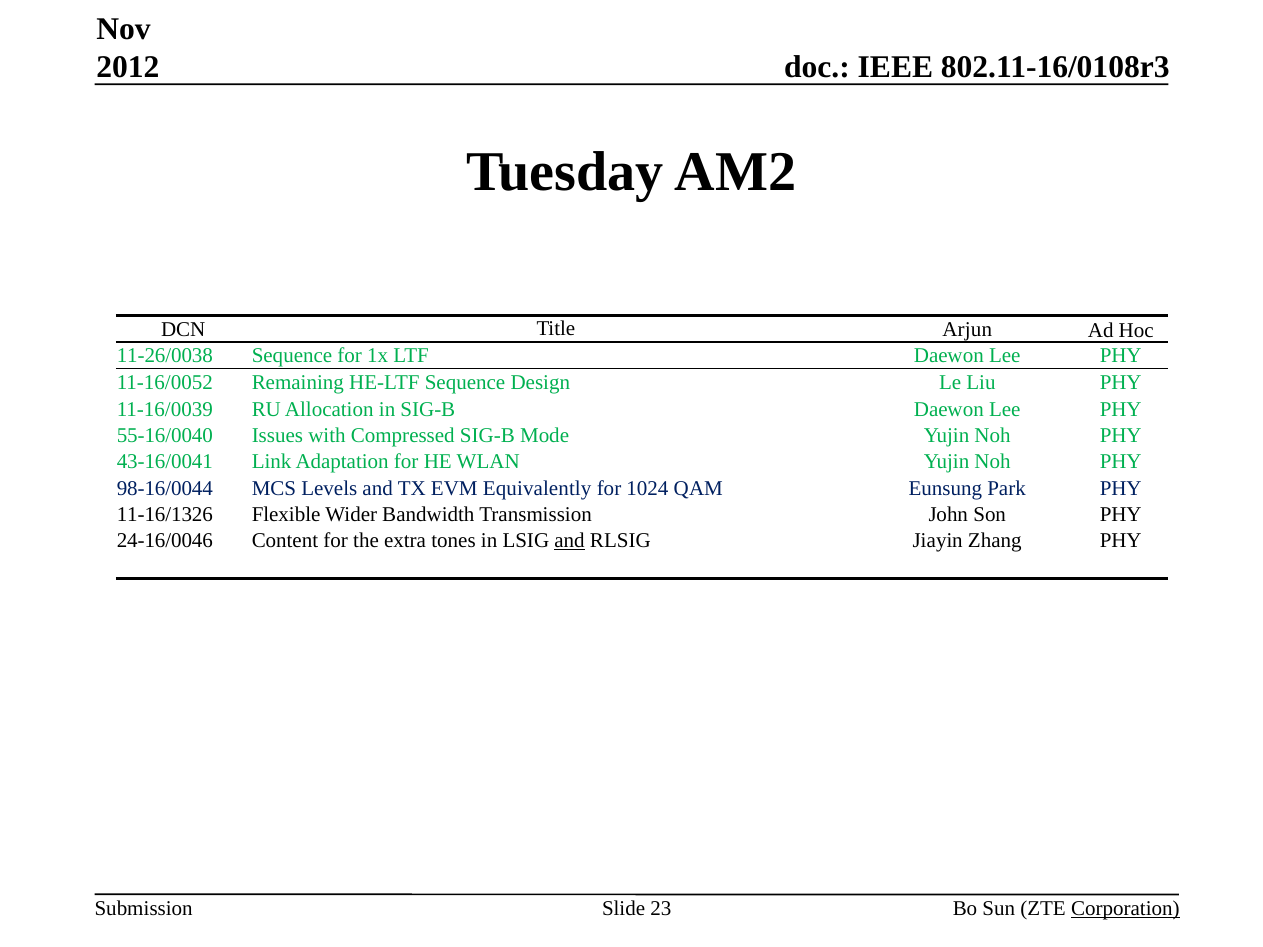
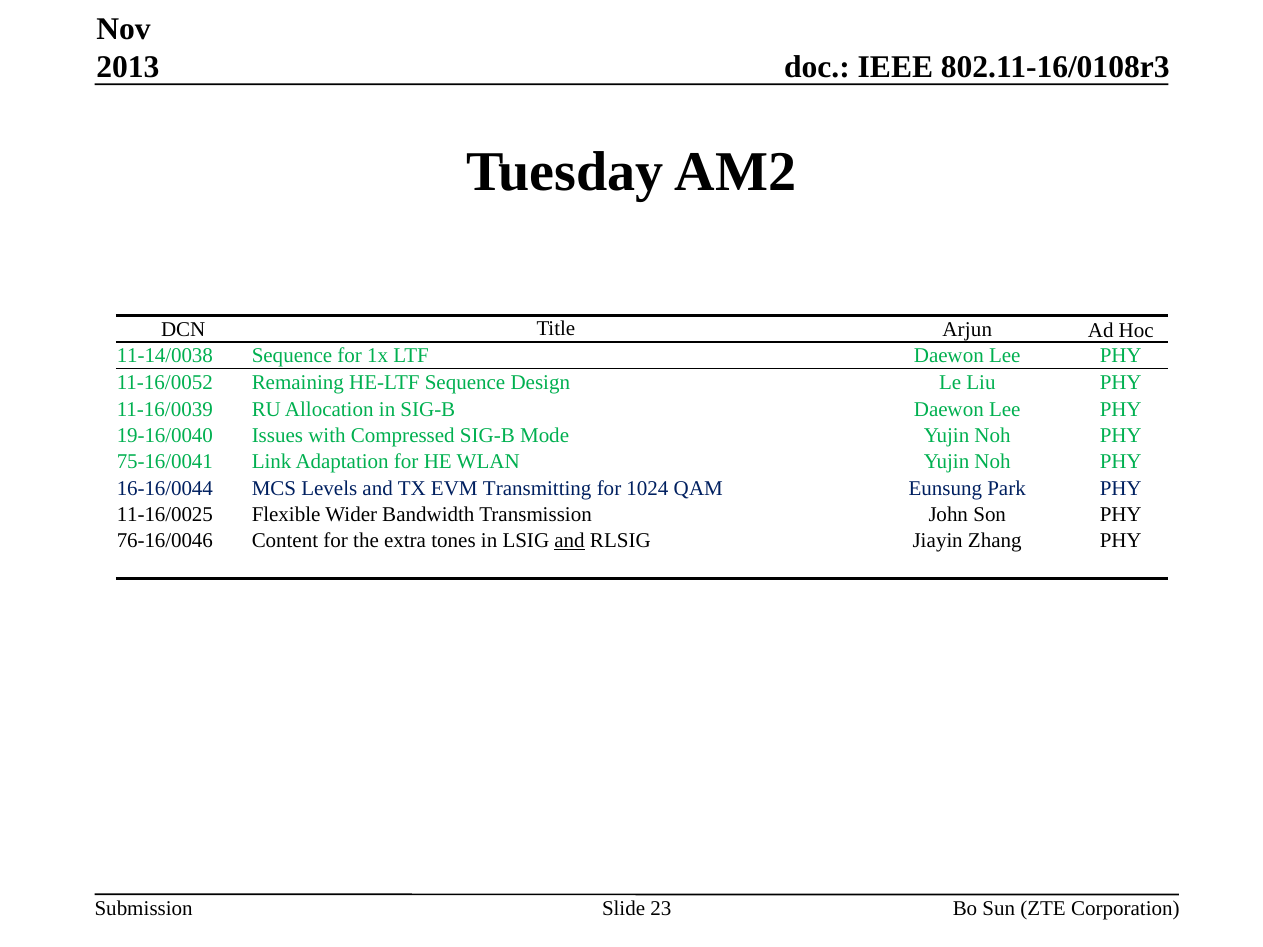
2012: 2012 -> 2013 (128, 67)
11-26/0038: 11-26/0038 -> 11-14/0038 (165, 356)
55-16/0040: 55-16/0040 -> 19-16/0040 (165, 436)
43-16/0041: 43-16/0041 -> 75-16/0041 (165, 462)
98-16/0044: 98-16/0044 -> 16-16/0044 (165, 488)
Equivalently: Equivalently -> Transmitting (537, 488)
11-16/1326: 11-16/1326 -> 11-16/0025 (165, 515)
24-16/0046: 24-16/0046 -> 76-16/0046 (165, 541)
Corporation underline: present -> none (1125, 908)
